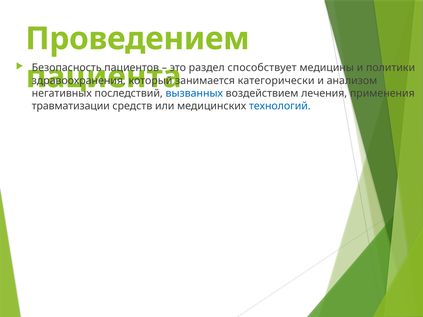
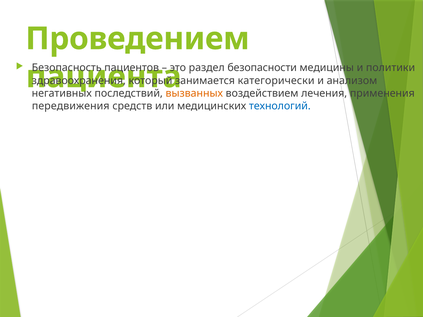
способствует: способствует -> безопасности (262, 68)
вызванных colour: blue -> orange (194, 93)
травматизации: травматизации -> передвижения (71, 106)
